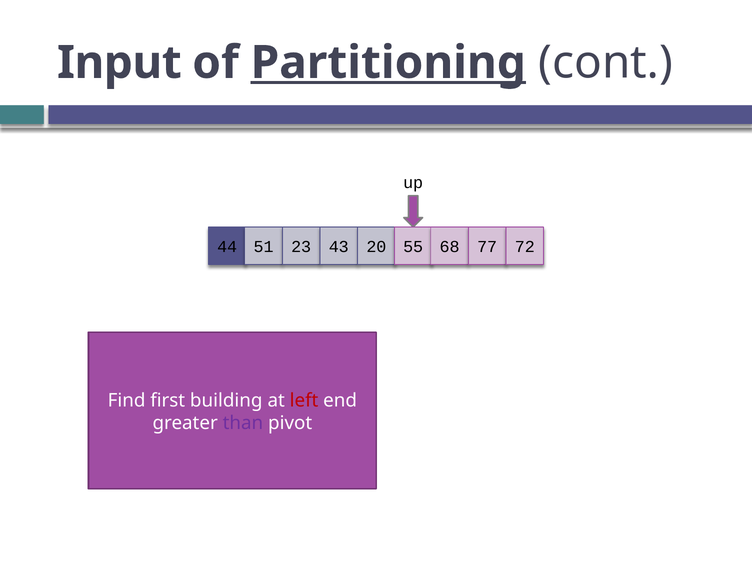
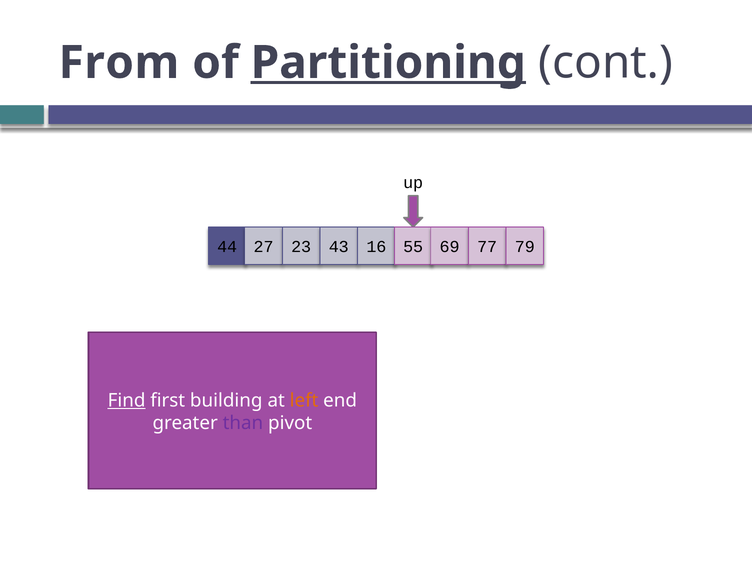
Input: Input -> From (119, 63)
51: 51 -> 27 (264, 247)
20: 20 -> 16 (376, 247)
68: 68 -> 69 (450, 247)
72: 72 -> 79 (525, 247)
Find underline: none -> present (127, 400)
left colour: red -> orange (304, 400)
